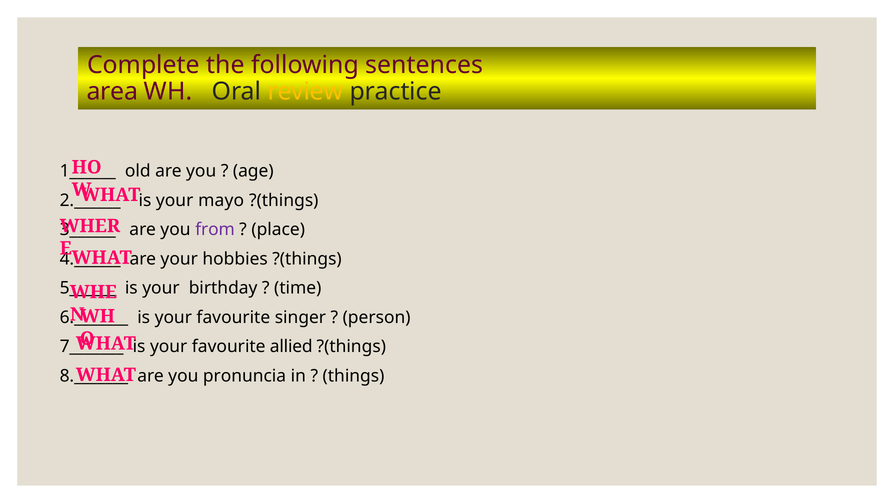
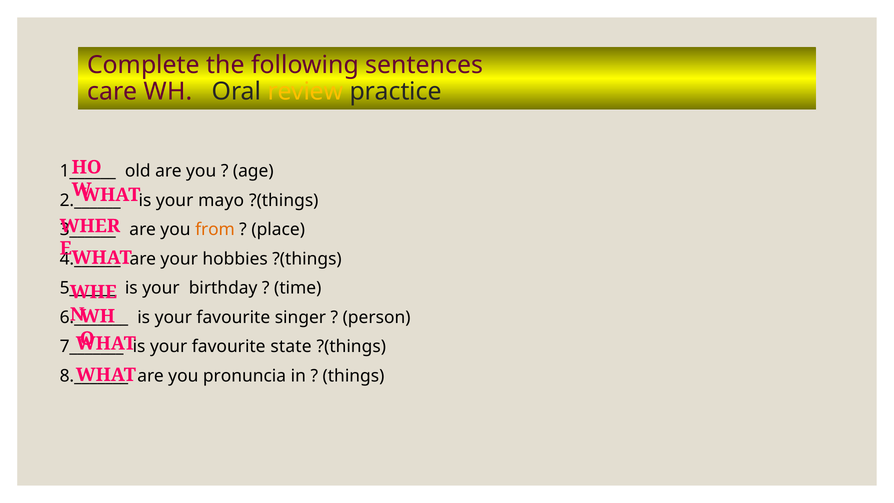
area: area -> care (112, 92)
from colour: purple -> orange (215, 230)
allied: allied -> state (291, 347)
